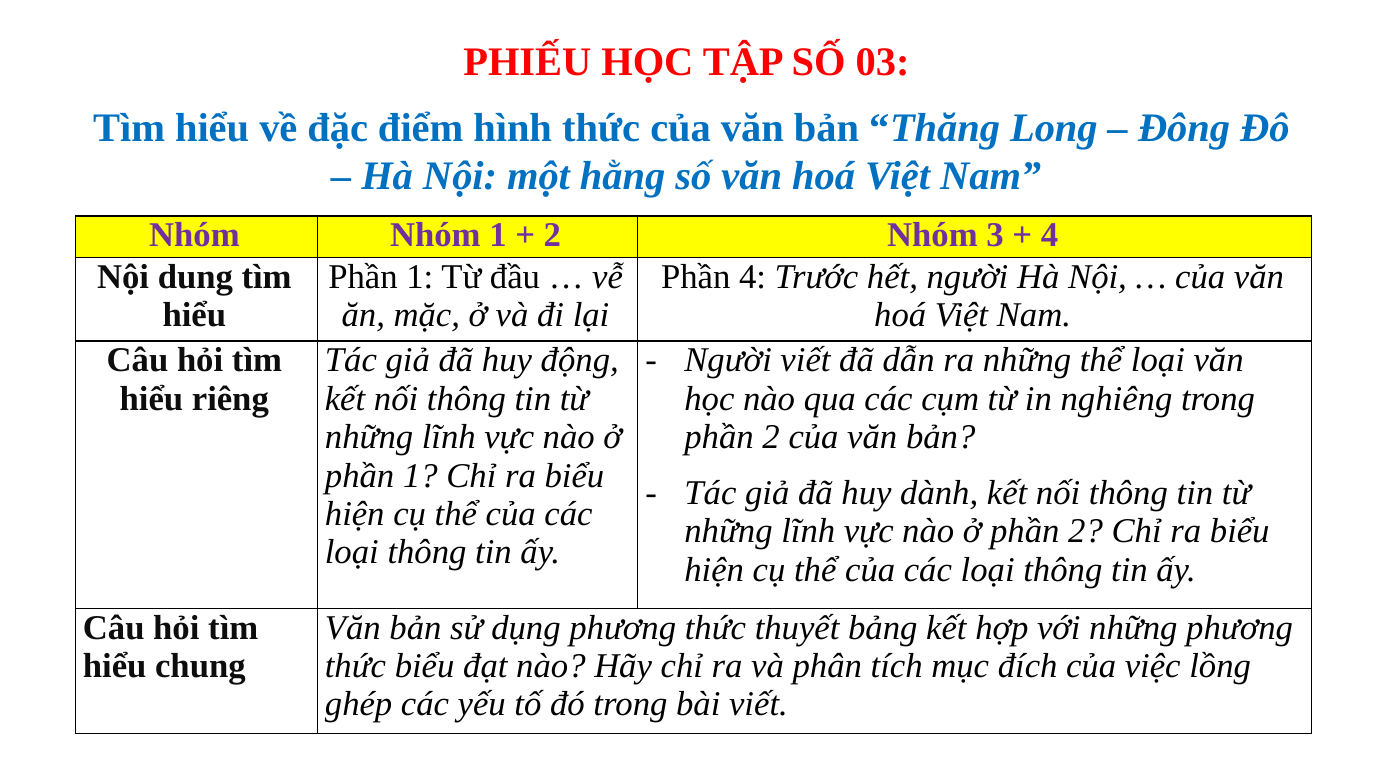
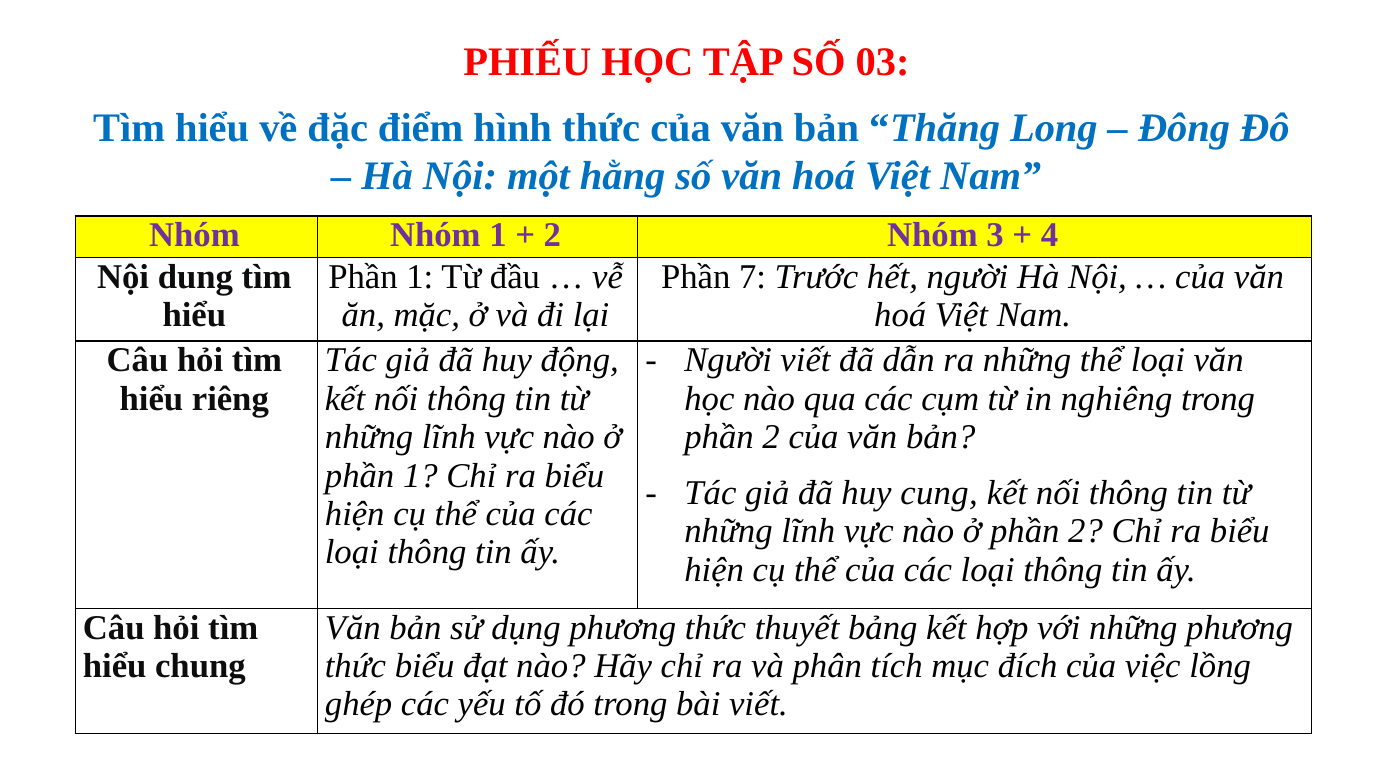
Phần 4: 4 -> 7 (753, 277)
dành: dành -> cung (939, 493)
